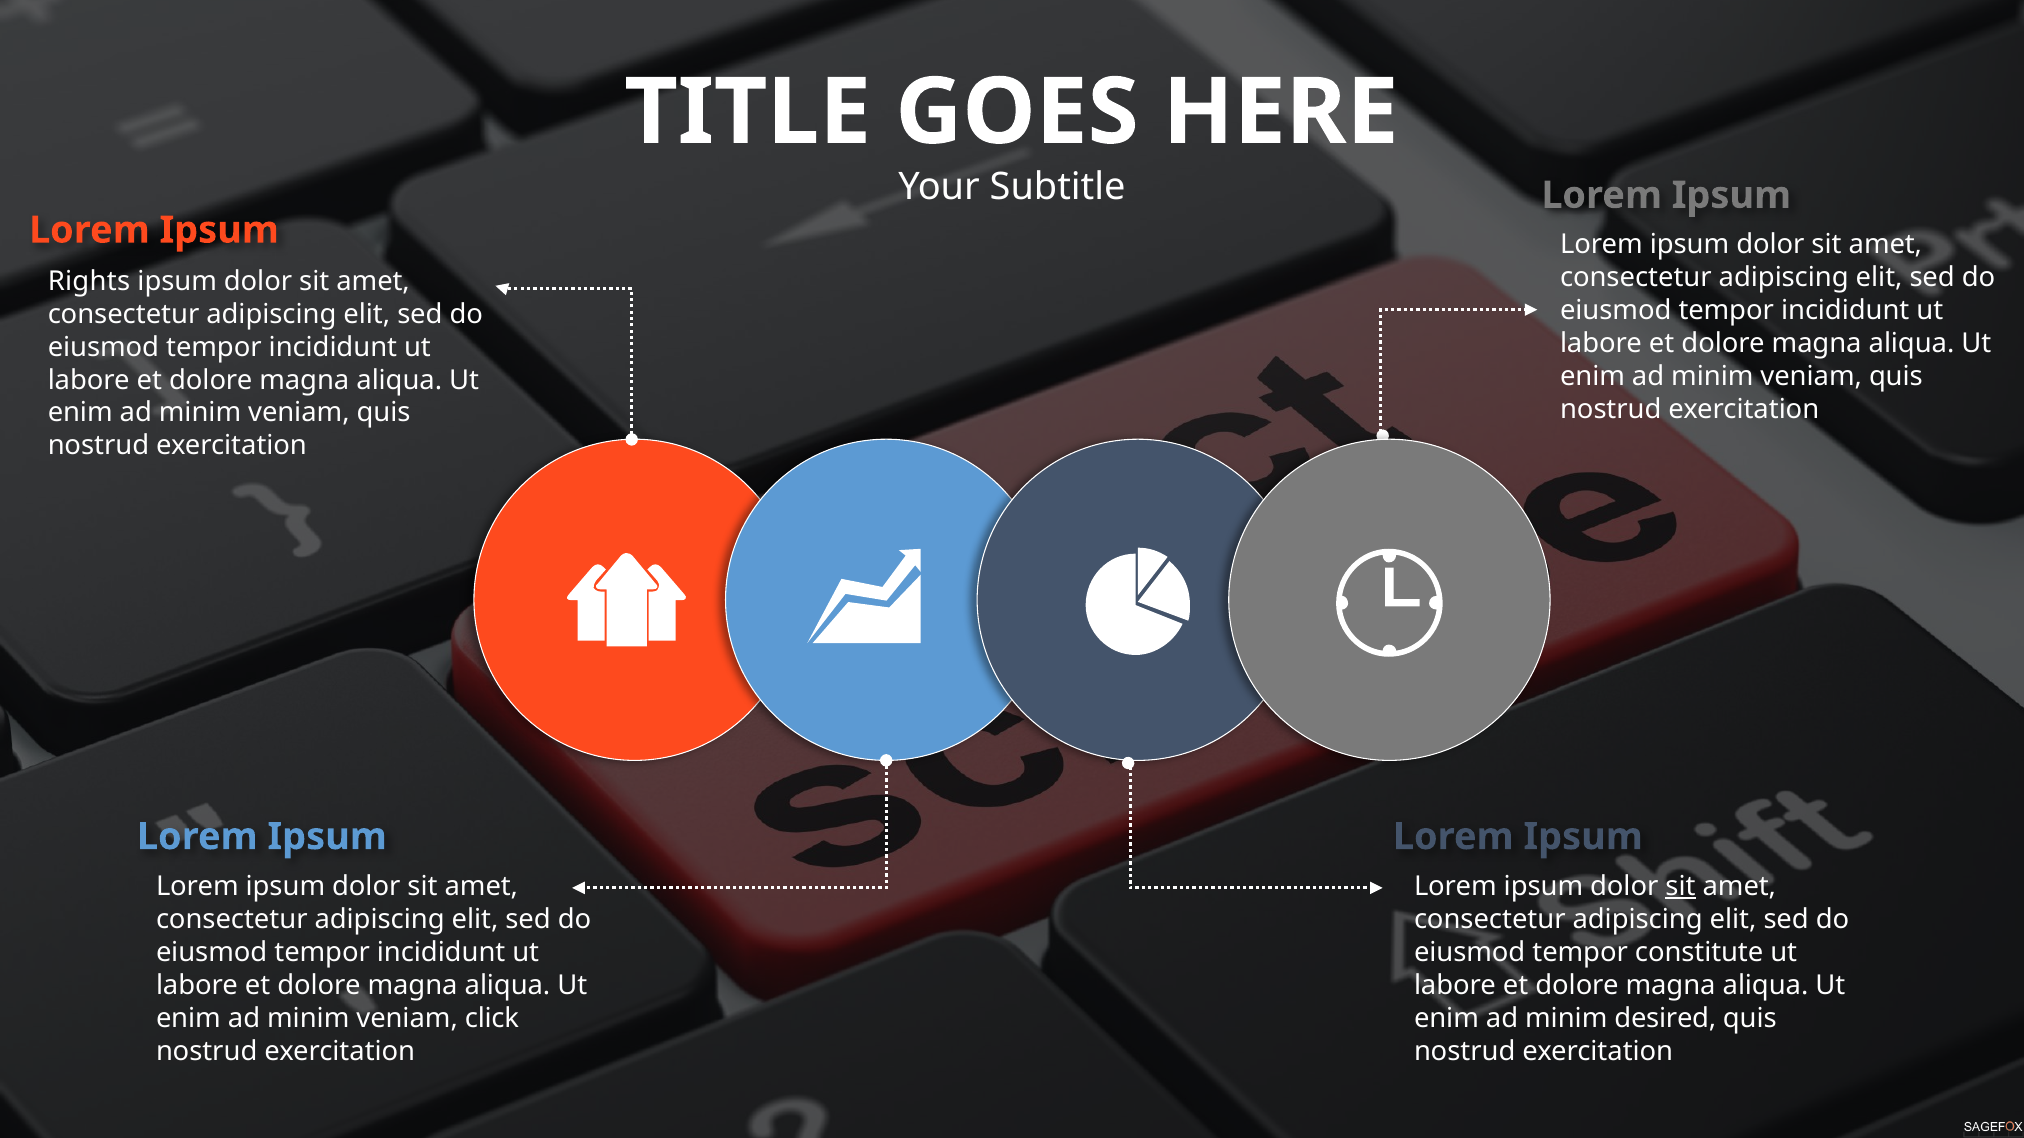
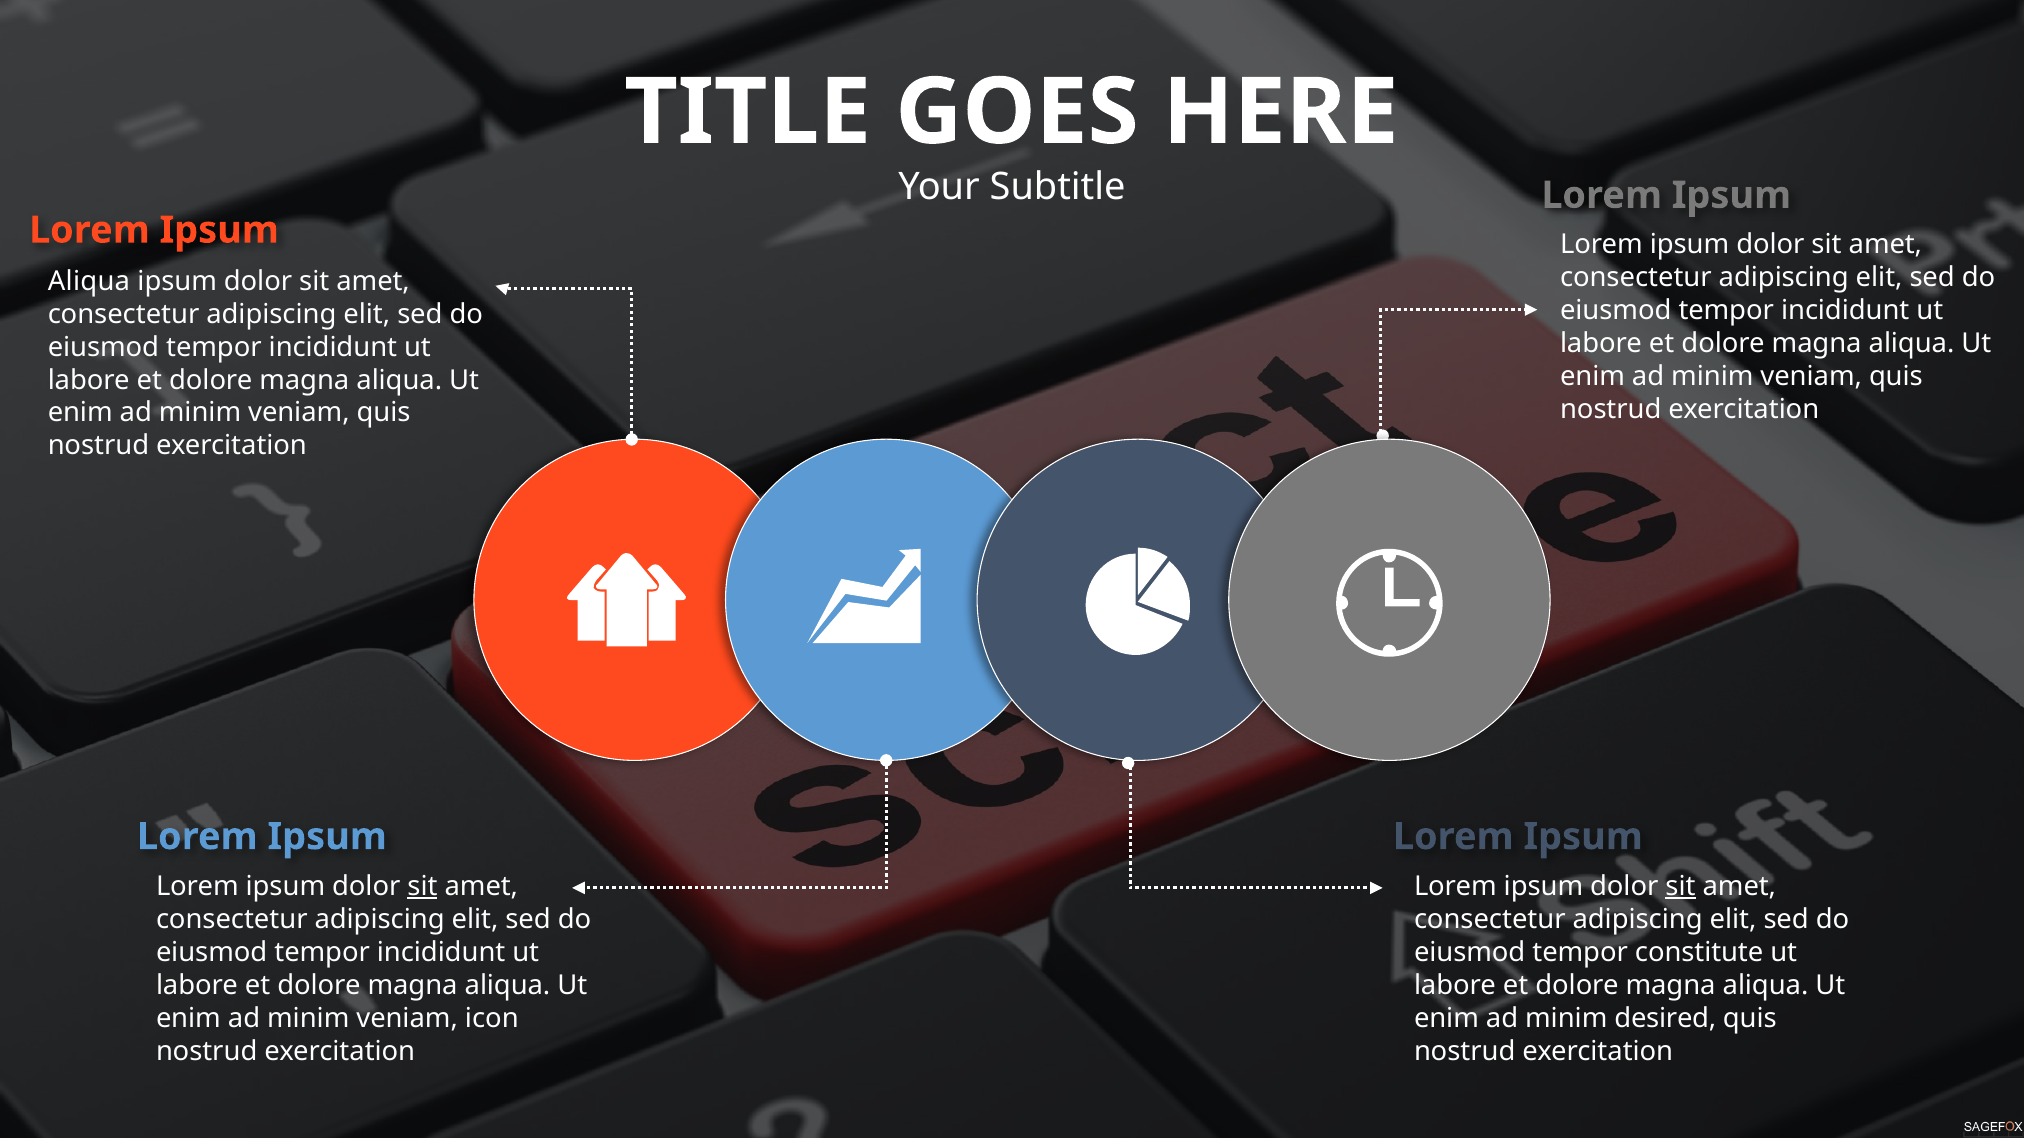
Rights: Rights -> Aliqua (89, 281)
sit underline: none -> present (422, 887)
click: click -> icon (492, 1019)
